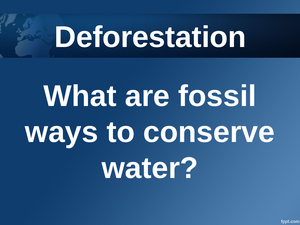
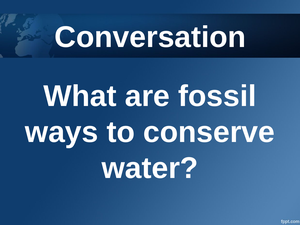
Deforestation: Deforestation -> Conversation (150, 37)
